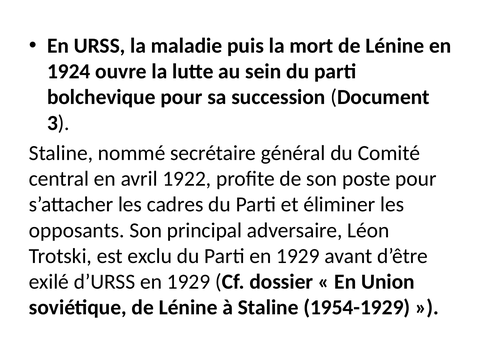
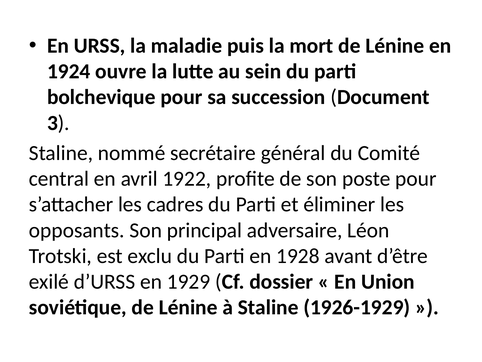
Parti en 1929: 1929 -> 1928 (298, 256)
1954-1929: 1954-1929 -> 1926-1929 (357, 307)
